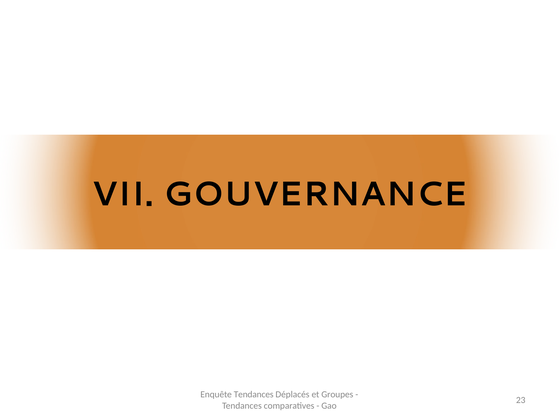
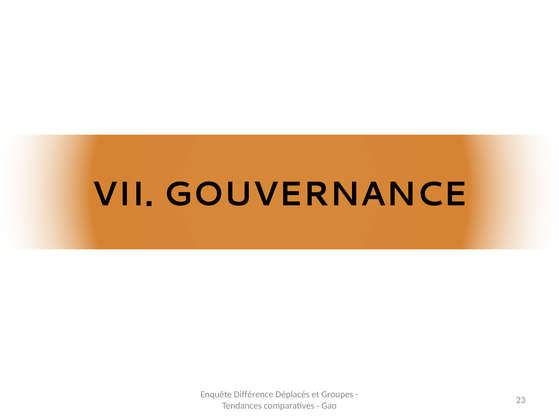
Enquête Tendances: Tendances -> Différence (254, 395)
